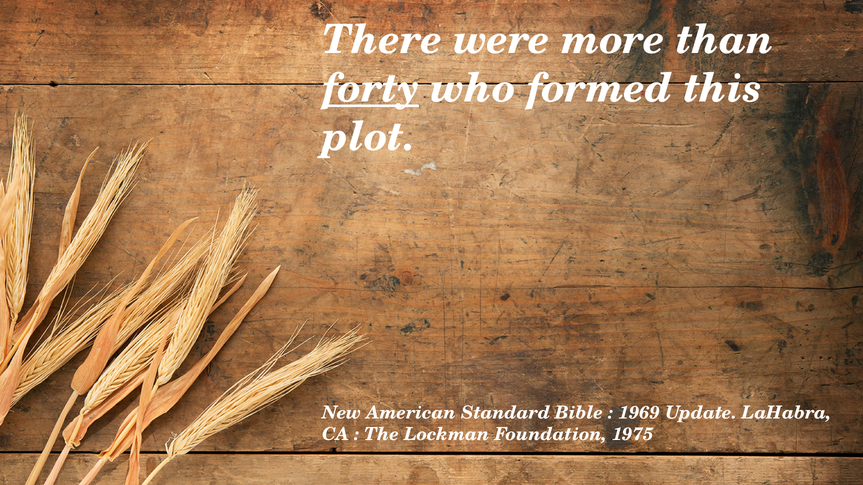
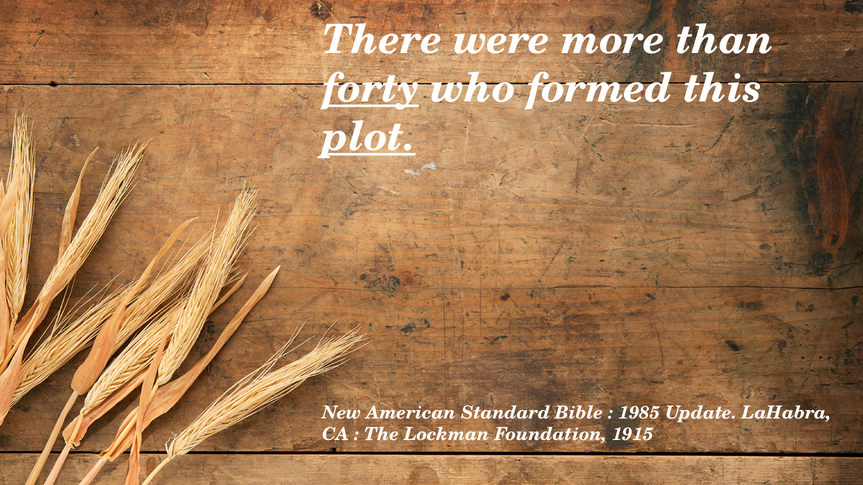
plot underline: none -> present (369, 137)
1969: 1969 -> 1985 (639, 413)
1975: 1975 -> 1915 (633, 435)
